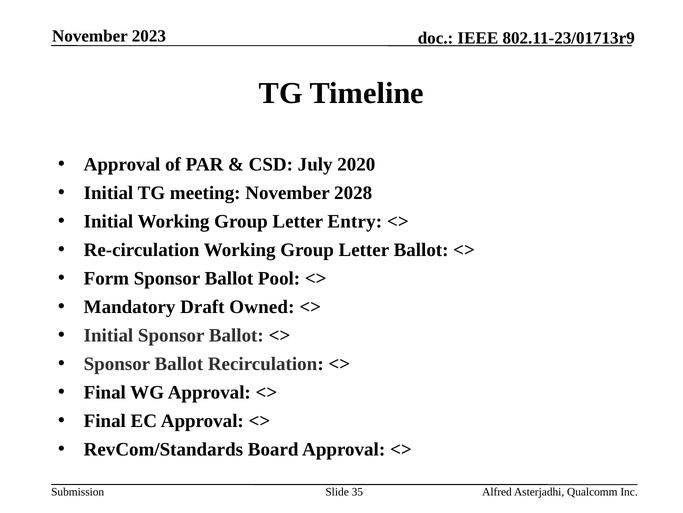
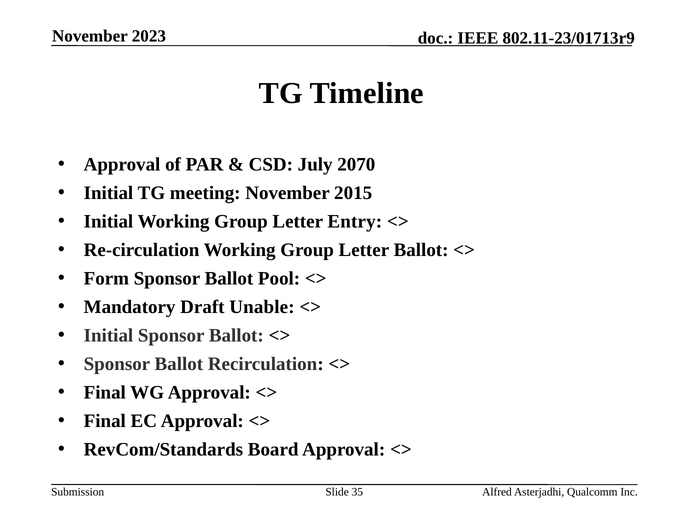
2020: 2020 -> 2070 (356, 164)
2028: 2028 -> 2015 (353, 193)
Owned: Owned -> Unable (262, 307)
